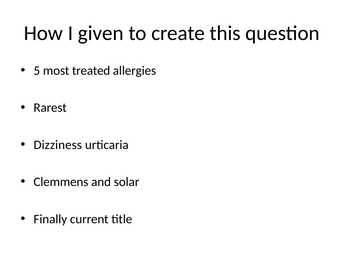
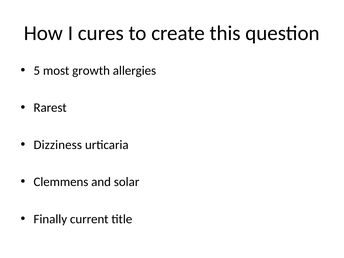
given: given -> cures (101, 33)
treated: treated -> growth (91, 71)
